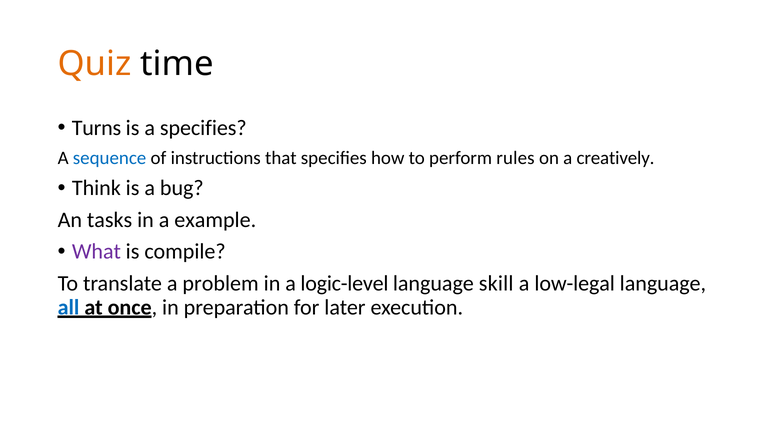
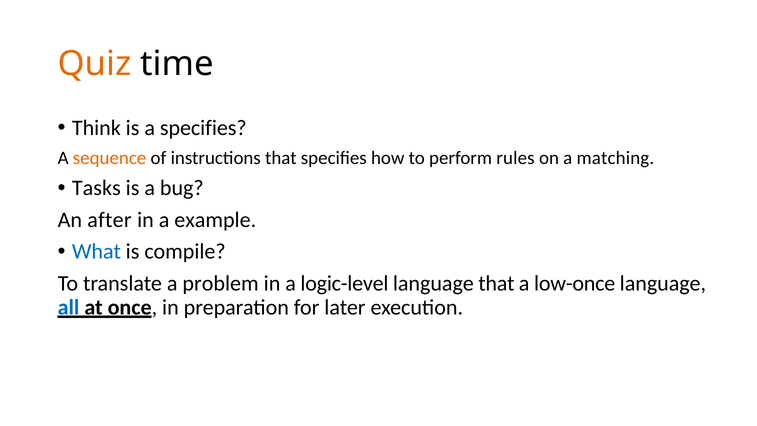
Turns: Turns -> Think (96, 128)
sequence colour: blue -> orange (110, 158)
creatively: creatively -> matching (615, 158)
Think: Think -> Tasks (96, 188)
tasks: tasks -> after (109, 220)
What colour: purple -> blue (96, 252)
language skill: skill -> that (496, 283)
low-legal: low-legal -> low-once (575, 283)
